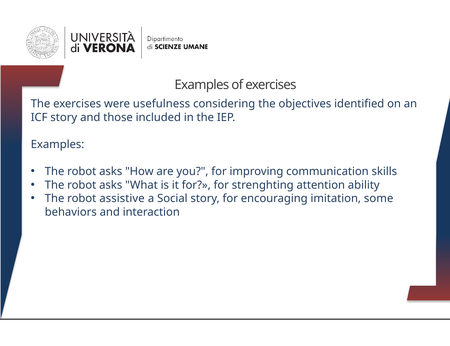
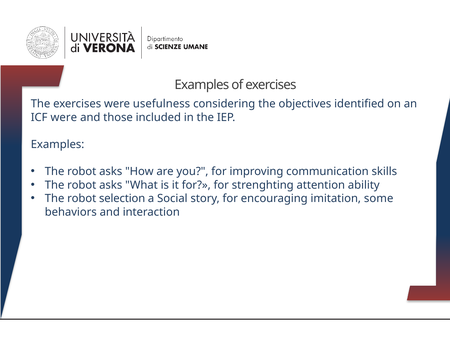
ICF story: story -> were (64, 117)
assistive: assistive -> selection (122, 198)
